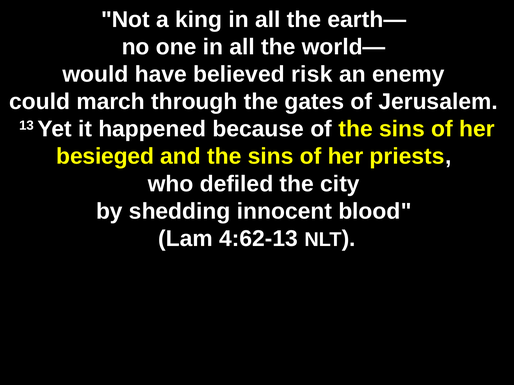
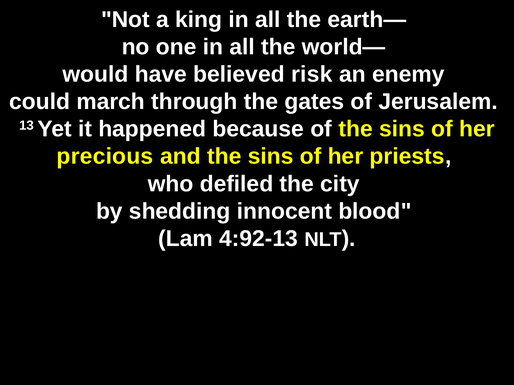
besieged: besieged -> precious (105, 157)
4:62-13: 4:62-13 -> 4:92-13 (259, 239)
